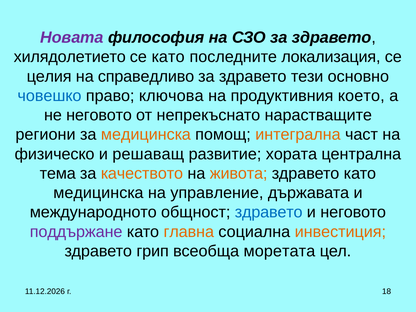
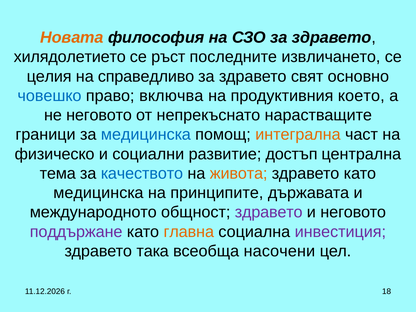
Новата colour: purple -> orange (72, 38)
се като: като -> ръст (168, 57)
локализация: локализация -> извличането (331, 57)
тези: тези -> свят (307, 76)
ключова: ключова -> включва (171, 96)
региони: региони -> граници (46, 135)
медицинска colour: orange -> blue (146, 135)
решаващ: решаващ -> социални (148, 154)
хората: хората -> достъп (292, 154)
качеството colour: orange -> blue (142, 173)
управление: управление -> принципите (217, 193)
здравето colour: blue -> purple (269, 212)
инвестиция colour: orange -> purple (340, 232)
грип: грип -> така (153, 251)
моретата: моретата -> насочени (279, 251)
